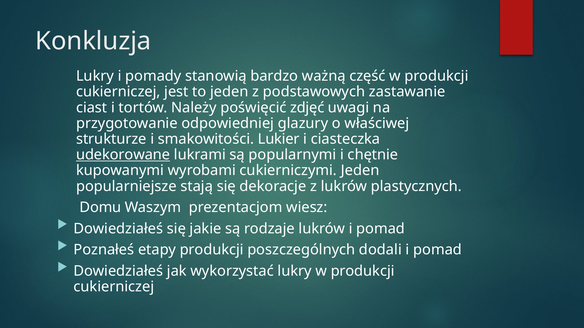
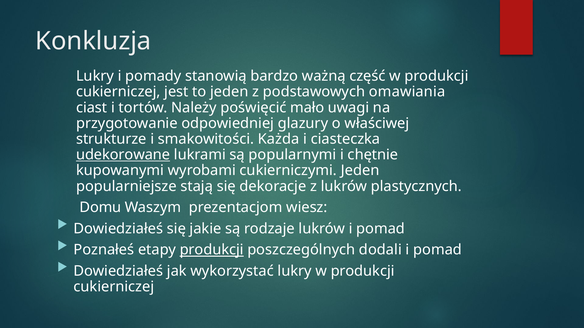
zastawanie: zastawanie -> omawiania (407, 92)
zdjęć: zdjęć -> mało (307, 108)
Lukier: Lukier -> Każda (279, 139)
produkcji underline: none -> present (212, 250)
